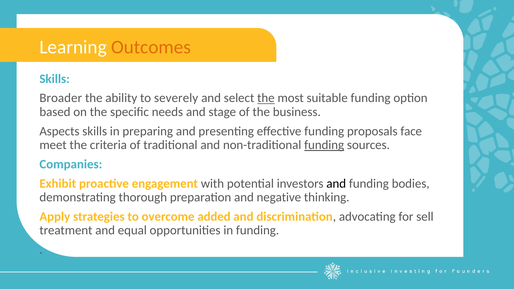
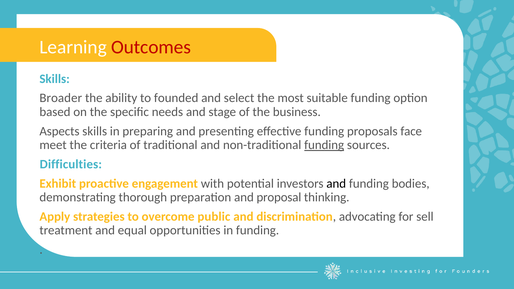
Outcomes colour: orange -> red (151, 47)
severely: severely -> founded (176, 98)
the underline: present -> none (266, 98)
Companies: Companies -> Difficulties (71, 164)
negative: negative -> proposal (279, 197)
added: added -> public (214, 217)
